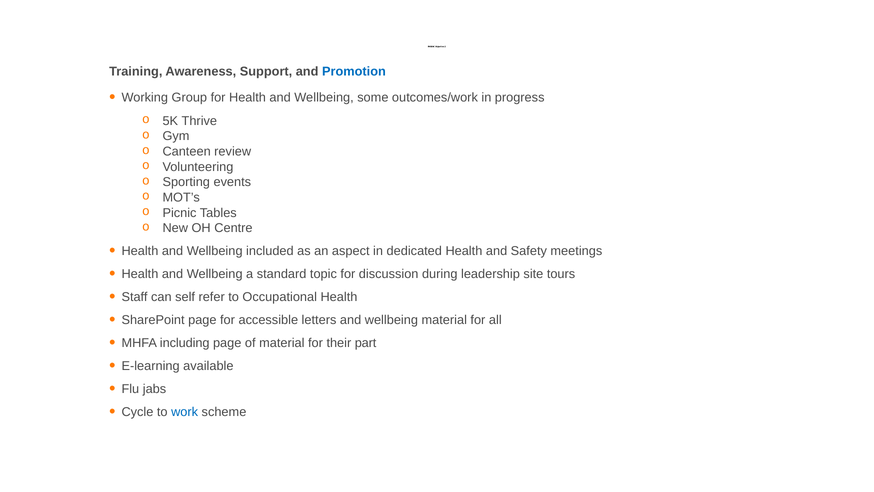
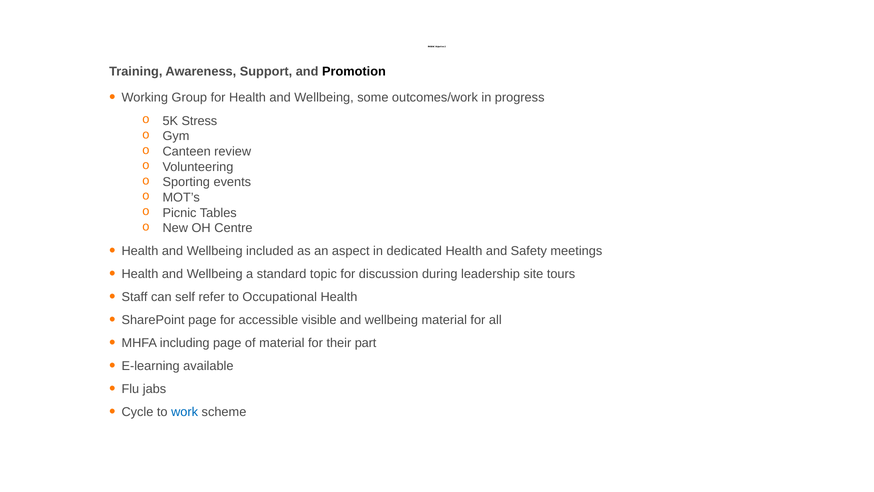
Promotion colour: blue -> black (354, 71)
Thrive: Thrive -> Stress (199, 121)
letters: letters -> visible (319, 320)
